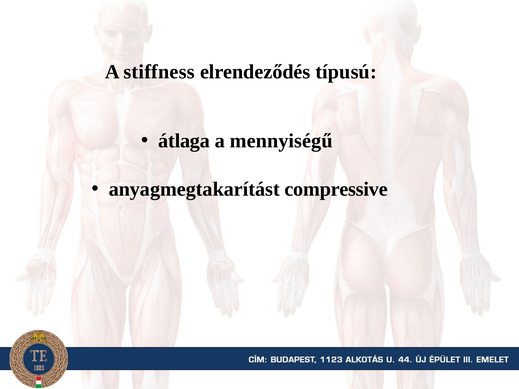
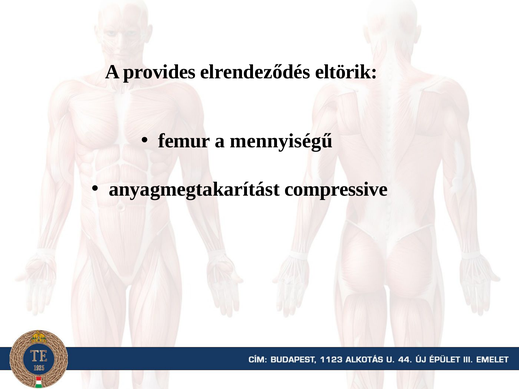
stiffness: stiffness -> provides (159, 72)
típusú: típusú -> eltörik (346, 72)
átlaga: átlaga -> femur (184, 141)
